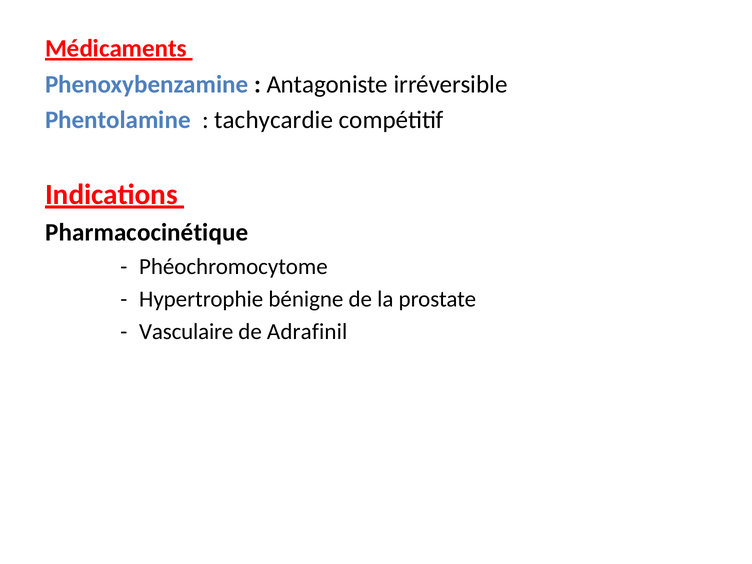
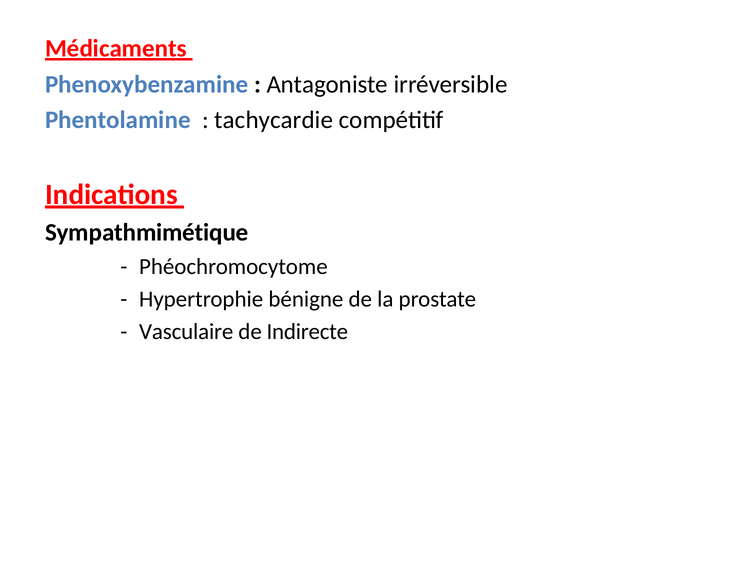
Pharmacocinétique: Pharmacocinétique -> Sympathmimétique (147, 233)
Adrafinil: Adrafinil -> Indirecte (307, 332)
